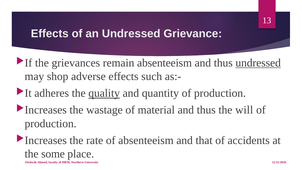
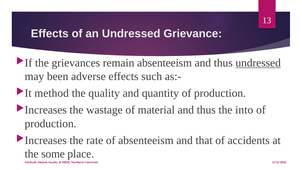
shop: shop -> been (58, 76)
adheres: adheres -> method (52, 93)
quality underline: present -> none (104, 93)
will: will -> into (244, 110)
